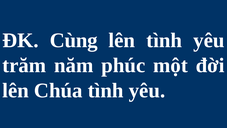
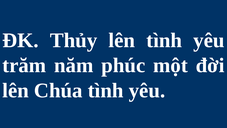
Cùng: Cùng -> Thủy (74, 40)
